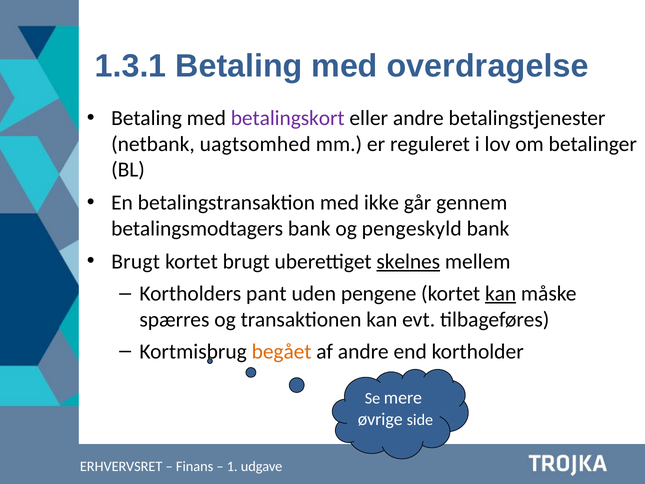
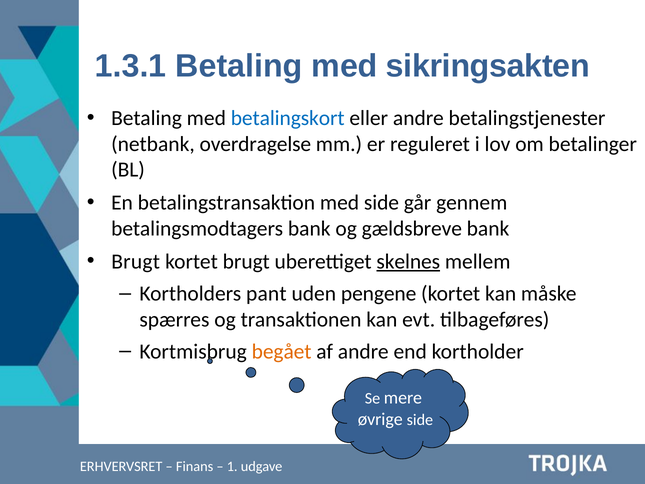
overdragelse: overdragelse -> sikringsakten (488, 66)
betalingskort colour: purple -> blue (288, 118)
uagtsomhed: uagtsomhed -> overdragelse (255, 144)
med ikke: ikke -> side (382, 203)
pengeskyld: pengeskyld -> gældsbreve (412, 228)
kan underline: present -> none (501, 293)
